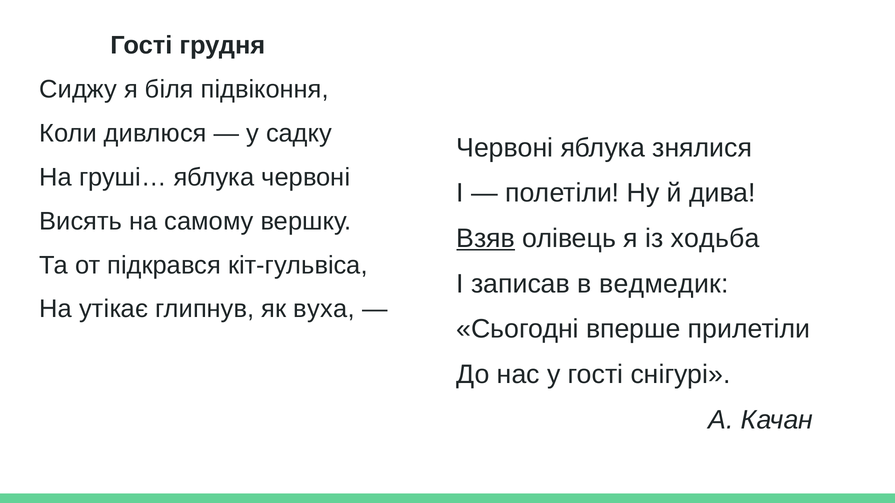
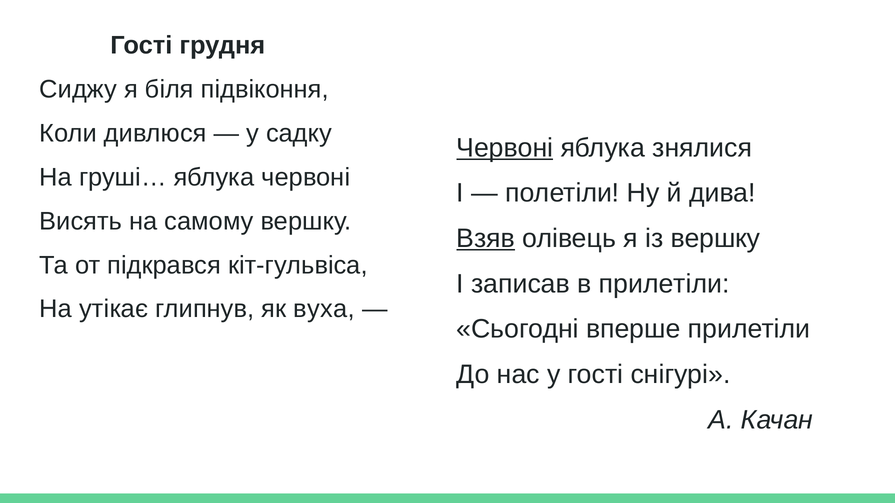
Червоні underline: none -> present (505, 148)
із ходьба: ходьба -> вершку (715, 239)
в ведмедик: ведмедик -> прилетіли (664, 284)
